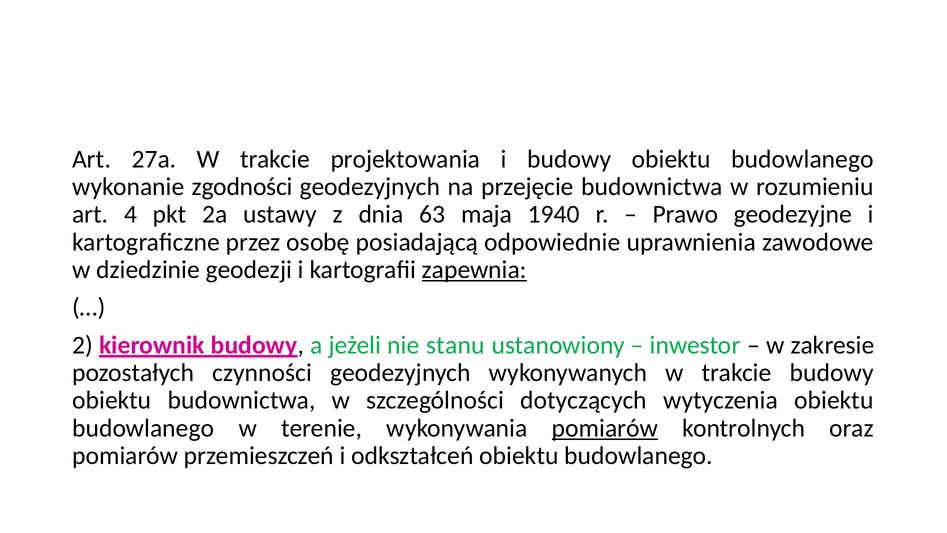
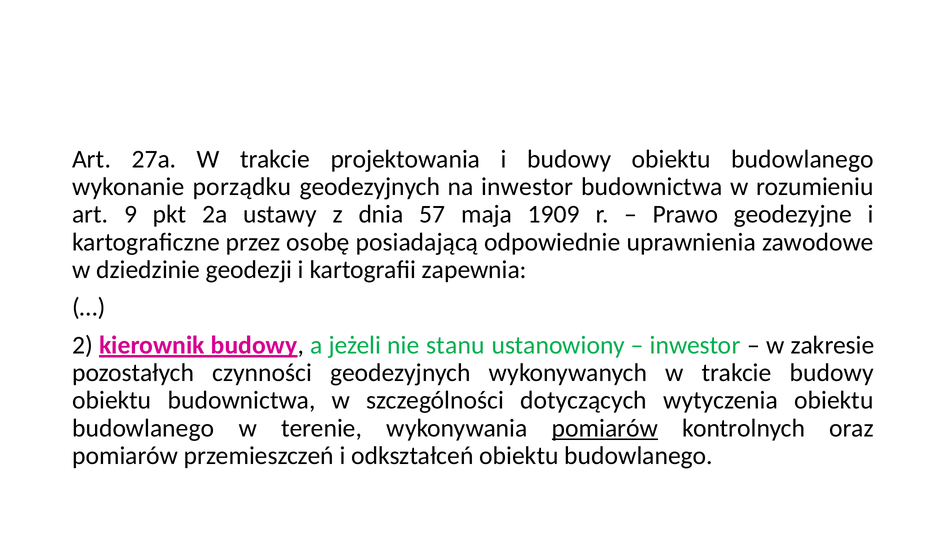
zgodności: zgodności -> porządku (242, 187)
na przejęcie: przejęcie -> inwestor (527, 187)
4: 4 -> 9 (131, 214)
63: 63 -> 57 (432, 214)
1940: 1940 -> 1909 (554, 214)
zapewnia underline: present -> none (474, 270)
